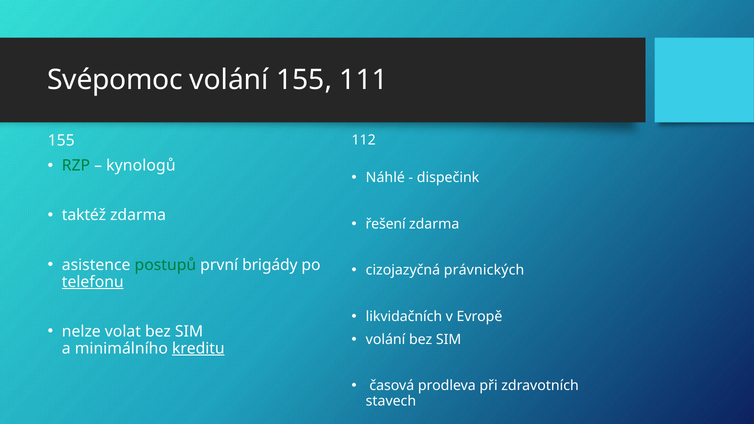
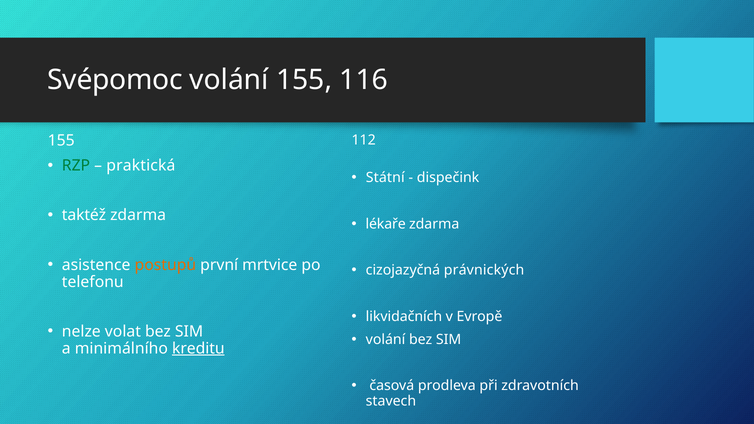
111: 111 -> 116 (364, 80)
kynologů: kynologů -> praktická (141, 166)
Náhlé: Náhlé -> Státní (385, 178)
řešení: řešení -> lékaře (386, 224)
postupů colour: green -> orange (165, 265)
brigády: brigády -> mrtvice (270, 265)
telefonu underline: present -> none (93, 282)
